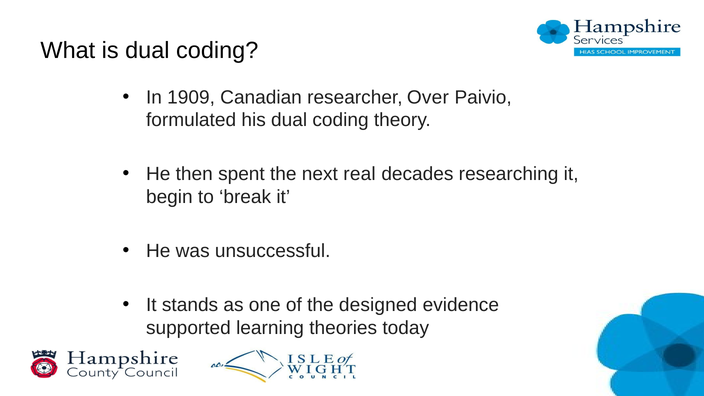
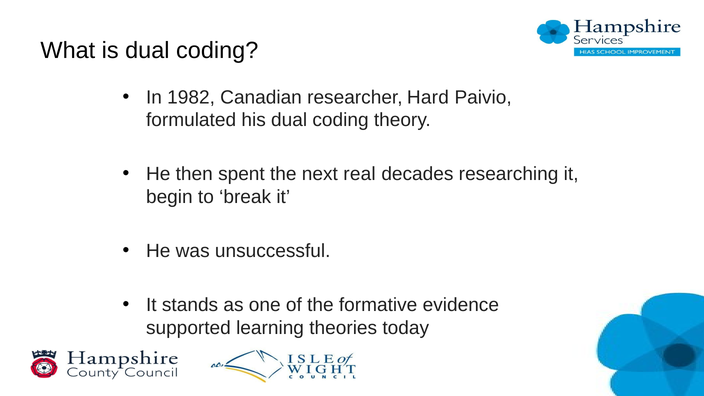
1909: 1909 -> 1982 (191, 97)
Over: Over -> Hard (428, 97)
designed: designed -> formative (378, 305)
